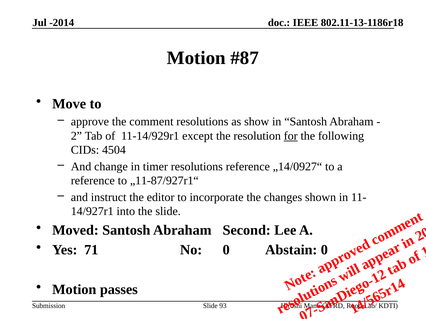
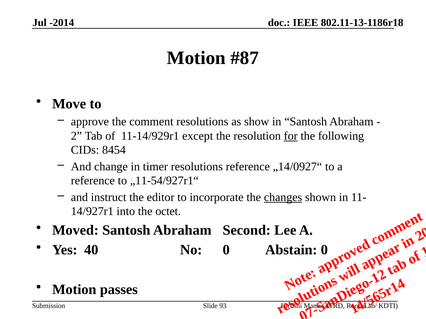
4504: 4504 -> 8454 (114, 150)
„11-87/927r1“: „11-87/927r1“ -> „11-54/927r1“ (164, 181)
changes underline: none -> present (283, 198)
the slide: slide -> octet (168, 212)
71: 71 -> 40 (91, 250)
